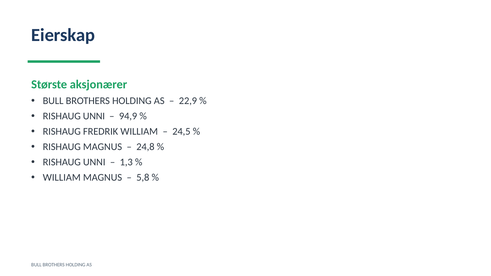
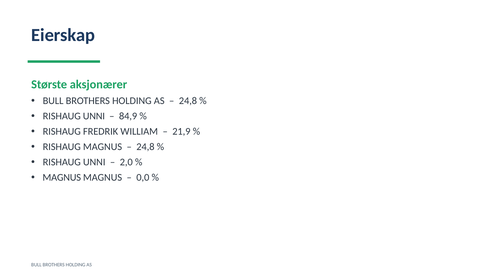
22,9: 22,9 -> 24,8 (188, 101)
94,9: 94,9 -> 84,9 (128, 116)
24,5: 24,5 -> 21,9 (181, 132)
1,3: 1,3 -> 2,0 (126, 162)
WILLIAM: WILLIAM -> MAGNUS (62, 178)
5,8: 5,8 -> 0,0 (143, 178)
